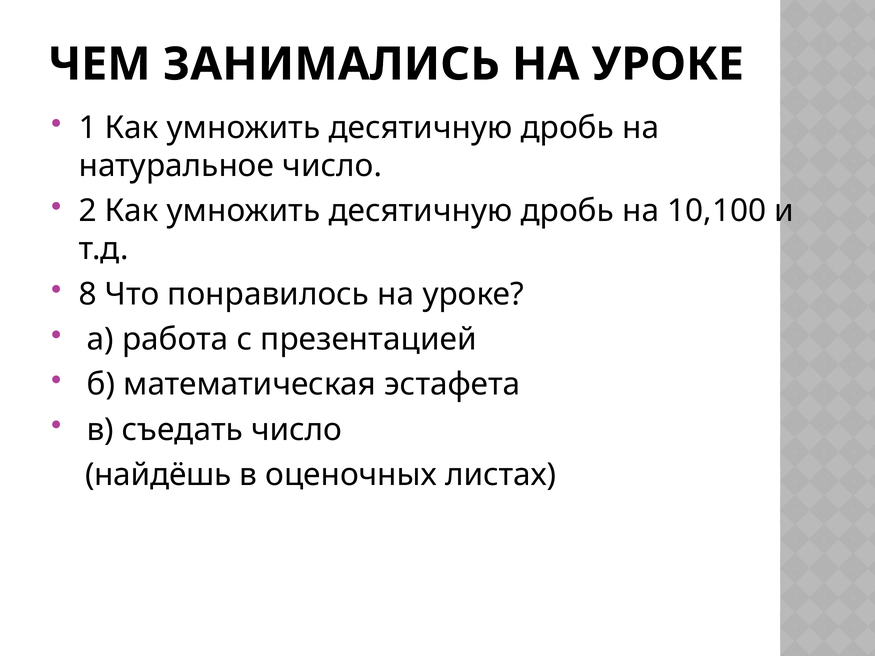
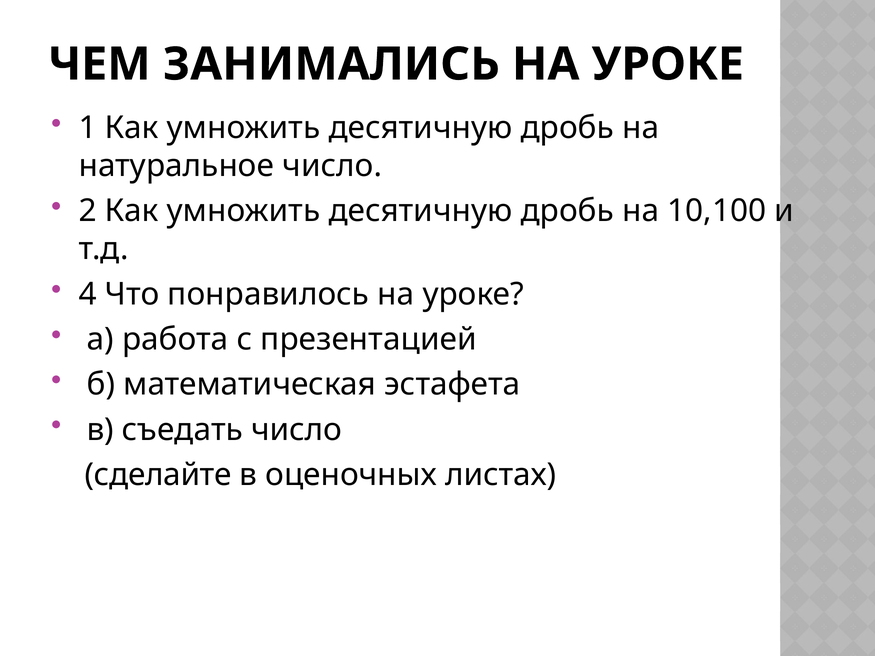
8: 8 -> 4 (88, 294)
найдёшь: найдёшь -> сделайте (158, 475)
